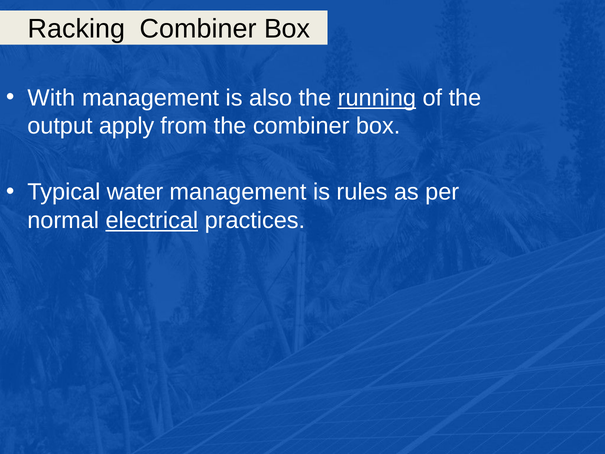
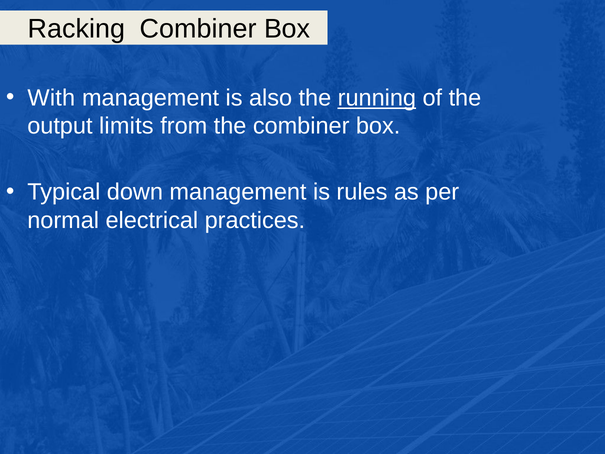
apply: apply -> limits (126, 126)
water: water -> down (135, 192)
electrical underline: present -> none (152, 220)
